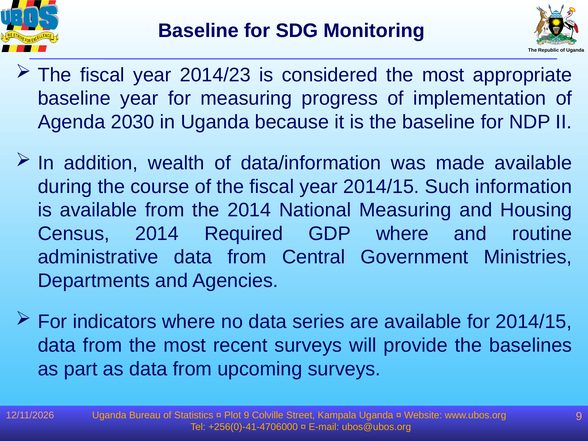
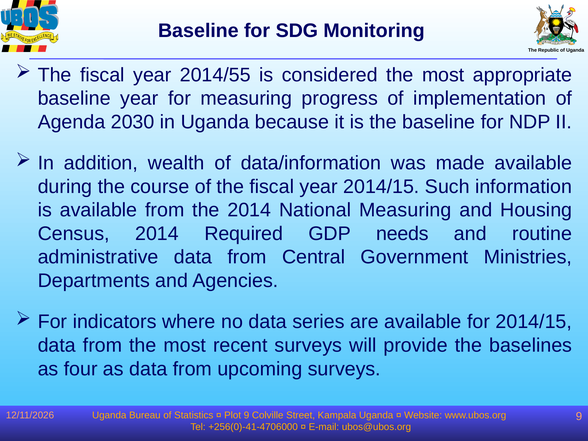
2014/23: 2014/23 -> 2014/55 (215, 75)
GDP where: where -> needs (402, 234)
part: part -> four (81, 369)
